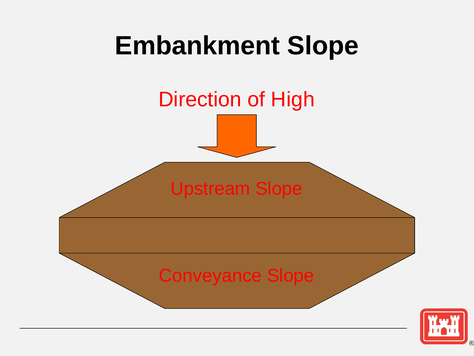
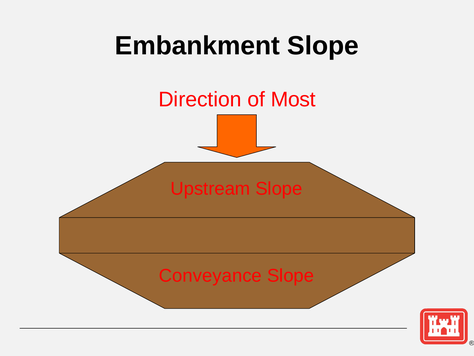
High: High -> Most (293, 99)
